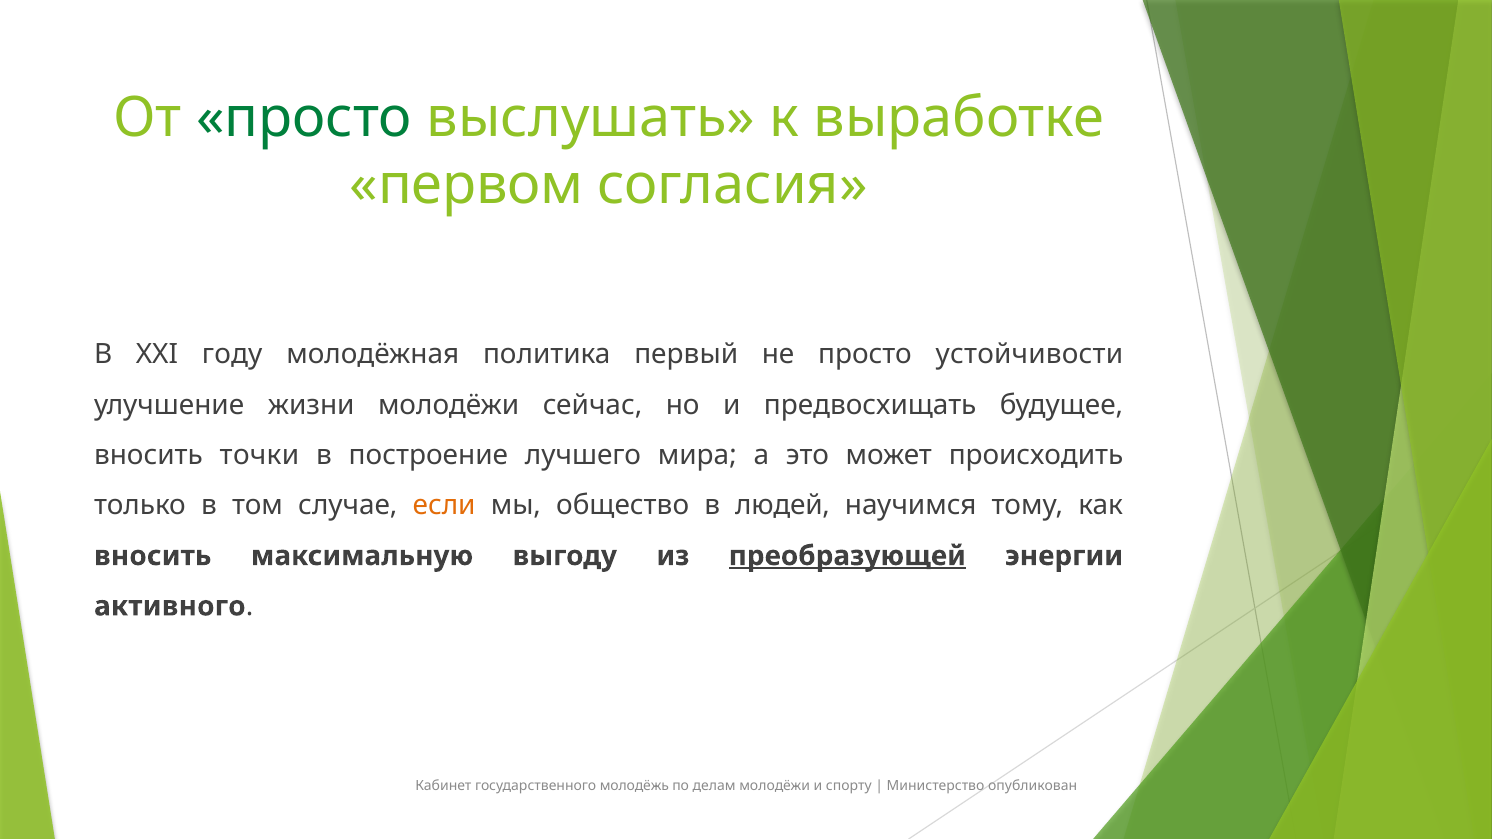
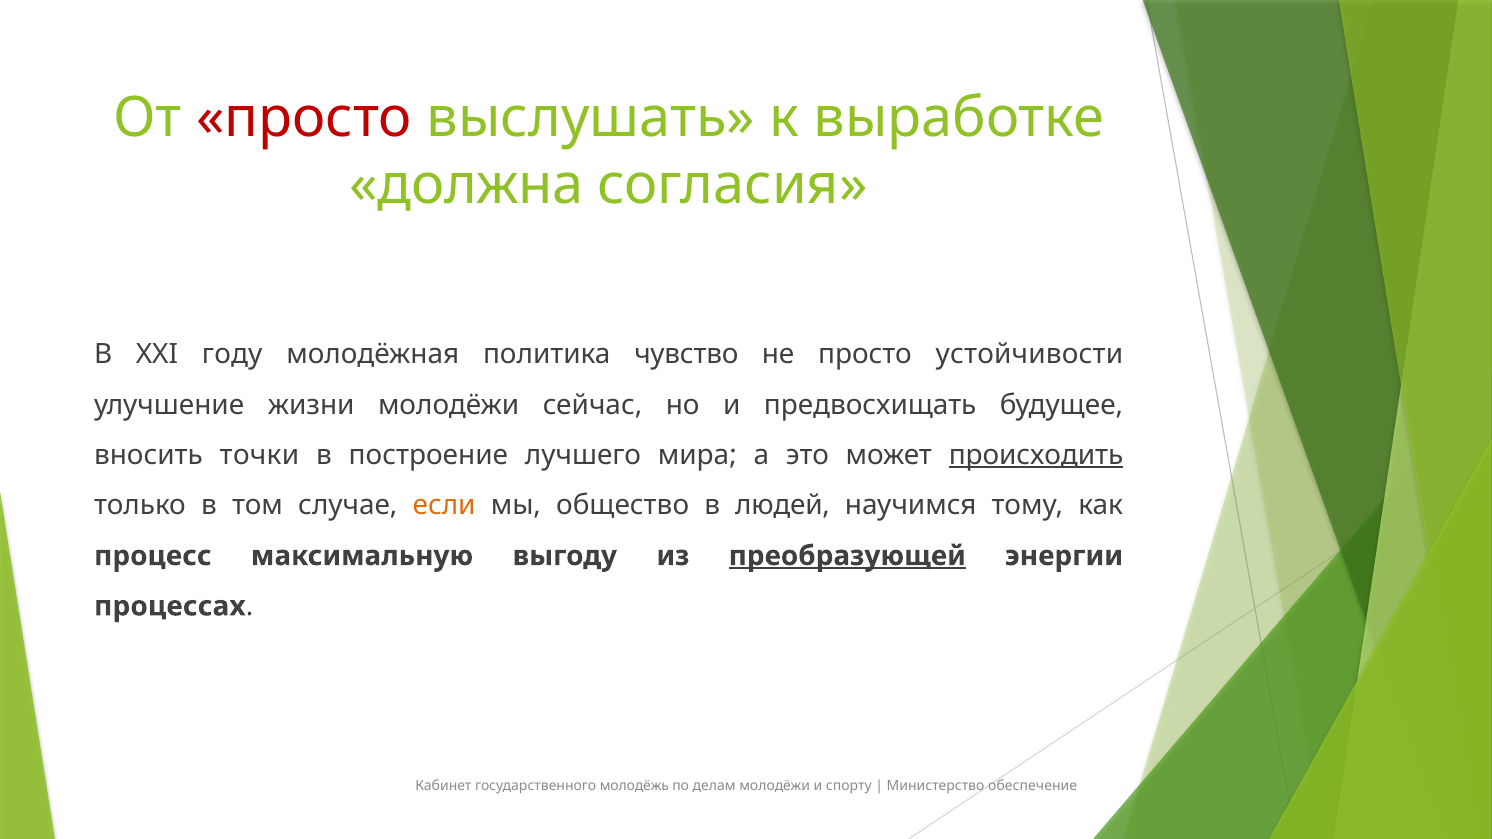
просто colour: green -> red (304, 118)
первом: первом -> должна (467, 185)
первый: первый -> чувство (686, 355)
происходить underline: none -> present (1036, 455)
вносить: вносить -> процесс (153, 556)
активного: активного -> процессах (170, 606)
опубликован: опубликован -> обеспечение (1033, 786)
